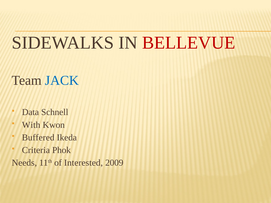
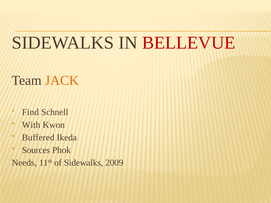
JACK colour: blue -> orange (62, 80)
Data: Data -> Find (30, 112)
Criteria: Criteria -> Sources (36, 150)
of Interested: Interested -> Sidewalks (84, 163)
